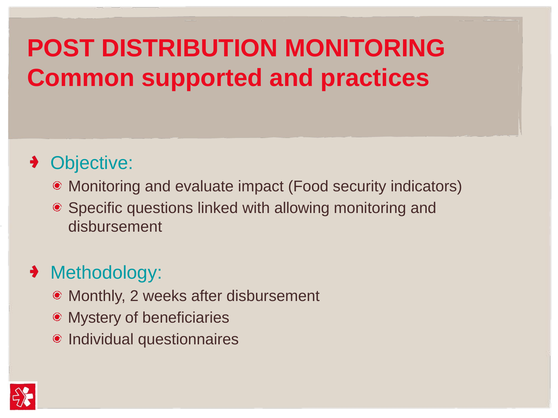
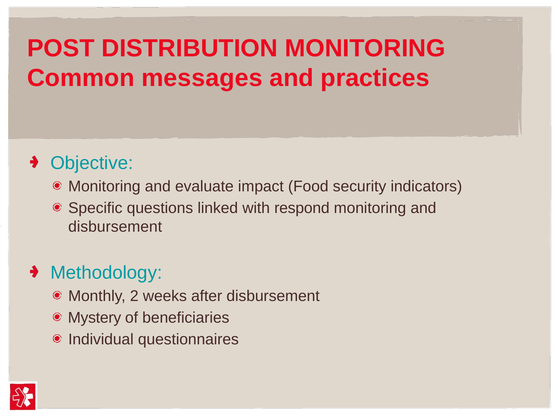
supported: supported -> messages (202, 78)
allowing: allowing -> respond (302, 208)
